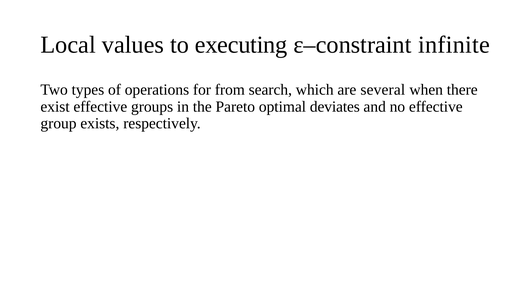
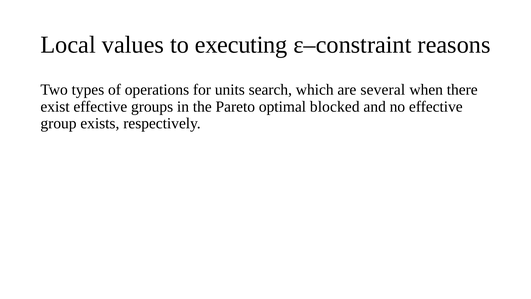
infinite: infinite -> reasons (454, 45)
from: from -> units (230, 90)
deviates: deviates -> blocked (335, 107)
